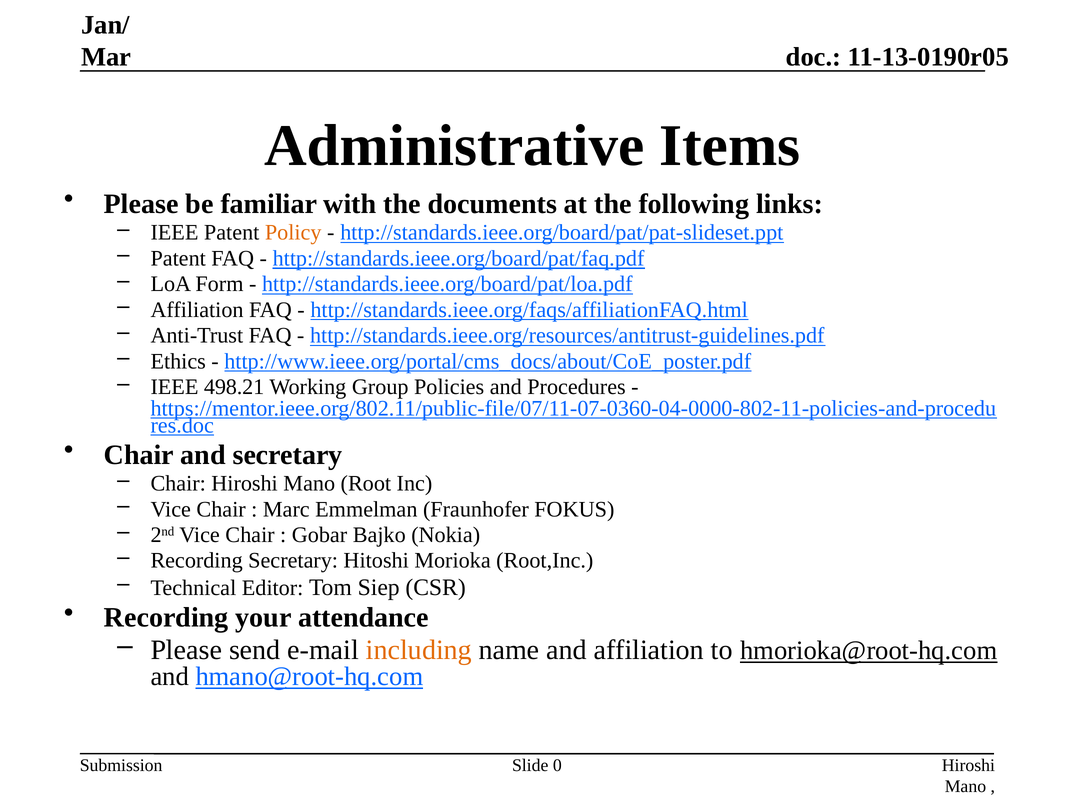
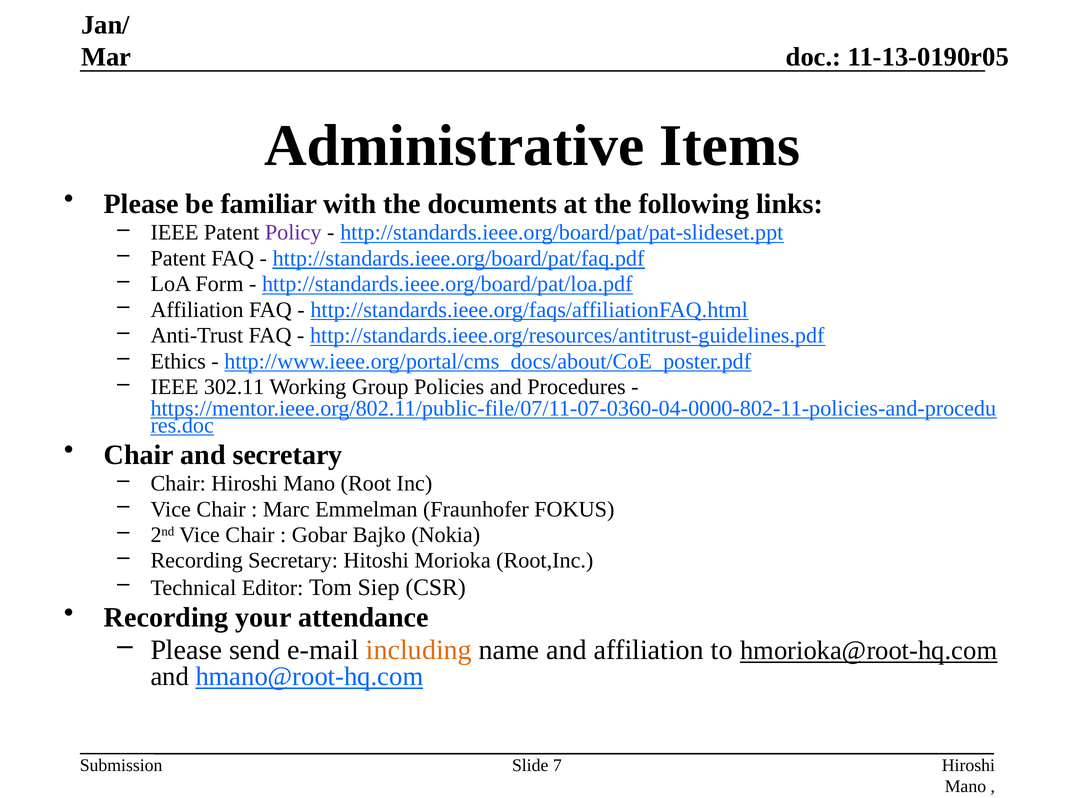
Policy colour: orange -> purple (293, 233)
498.21: 498.21 -> 302.11 (234, 387)
0: 0 -> 7 (557, 766)
